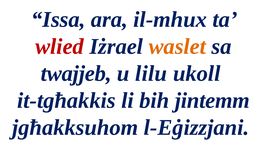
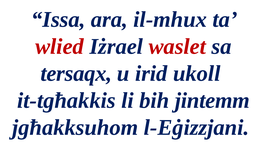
waslet colour: orange -> red (177, 46)
twajjeb: twajjeb -> tersaqx (76, 73)
lilu: lilu -> irid (151, 73)
